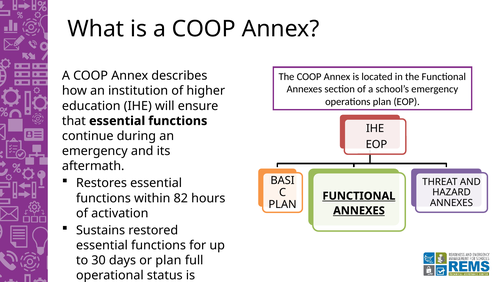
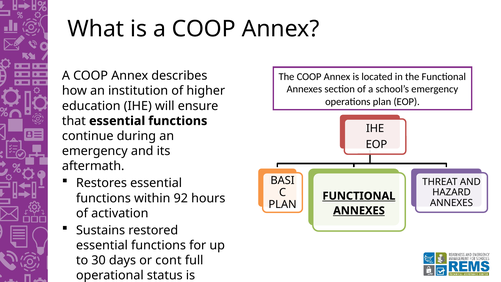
82: 82 -> 92 (181, 198)
or plan: plan -> cont (168, 260)
